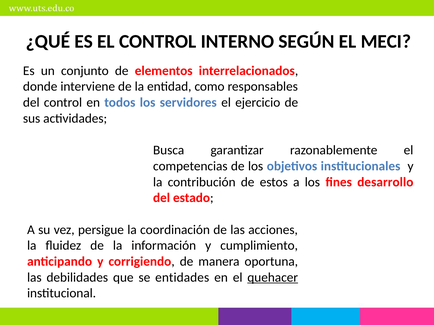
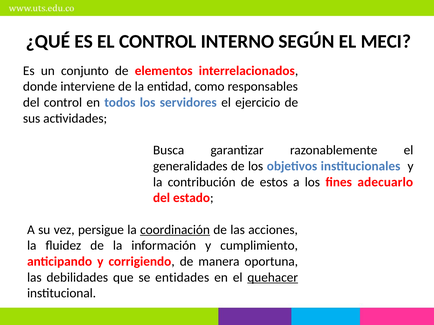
competencias: competencias -> generalidades (190, 166)
desarrollo: desarrollo -> adecuarlo (385, 182)
coordinación underline: none -> present (175, 230)
